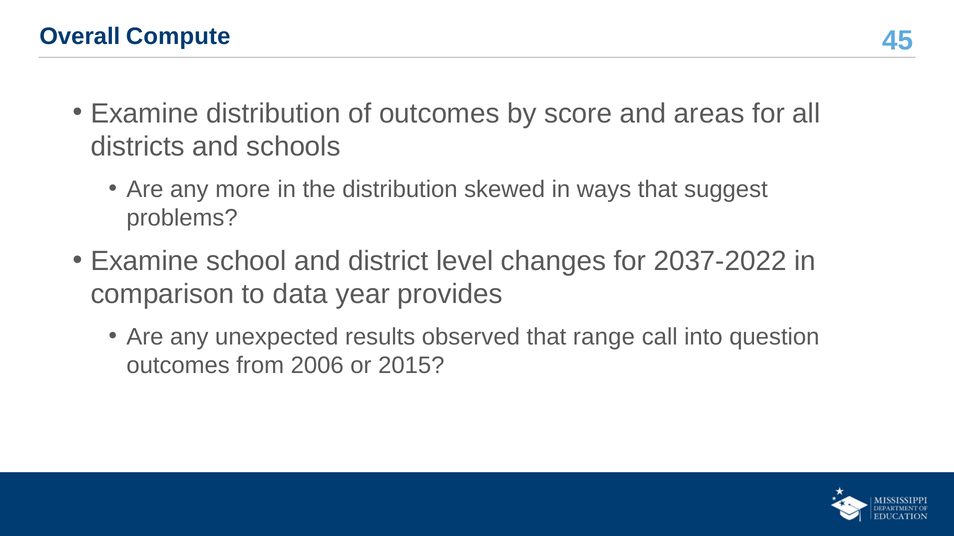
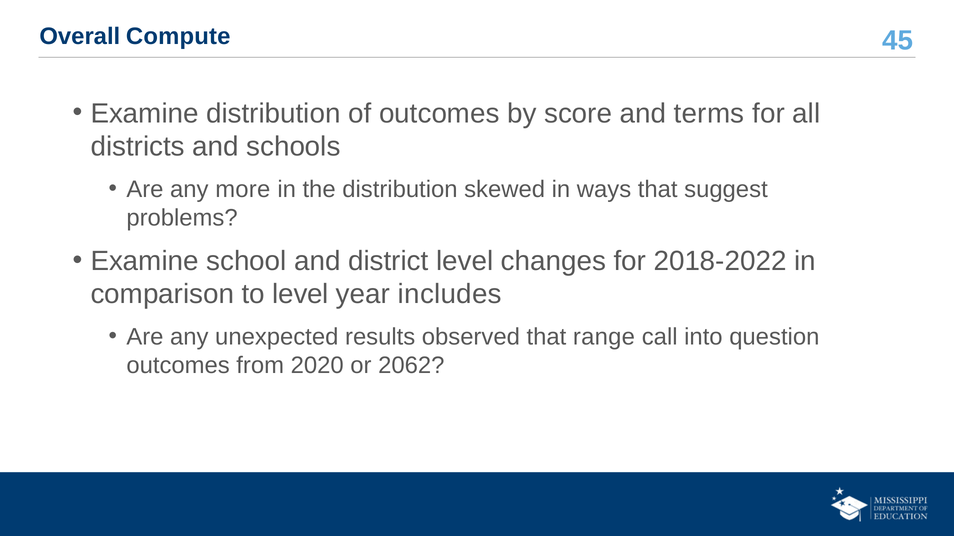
areas: areas -> terms (709, 113)
2037-2022: 2037-2022 -> 2018-2022 (720, 261)
to data: data -> level (301, 295)
provides: provides -> includes (450, 295)
2006: 2006 -> 2020 (317, 366)
2015: 2015 -> 2062 (411, 366)
